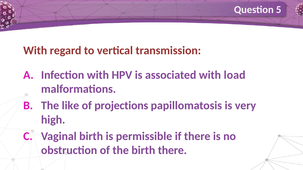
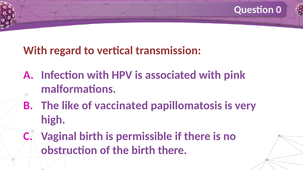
5: 5 -> 0 (279, 10)
load: load -> pink (235, 75)
projections: projections -> vaccinated (121, 106)
